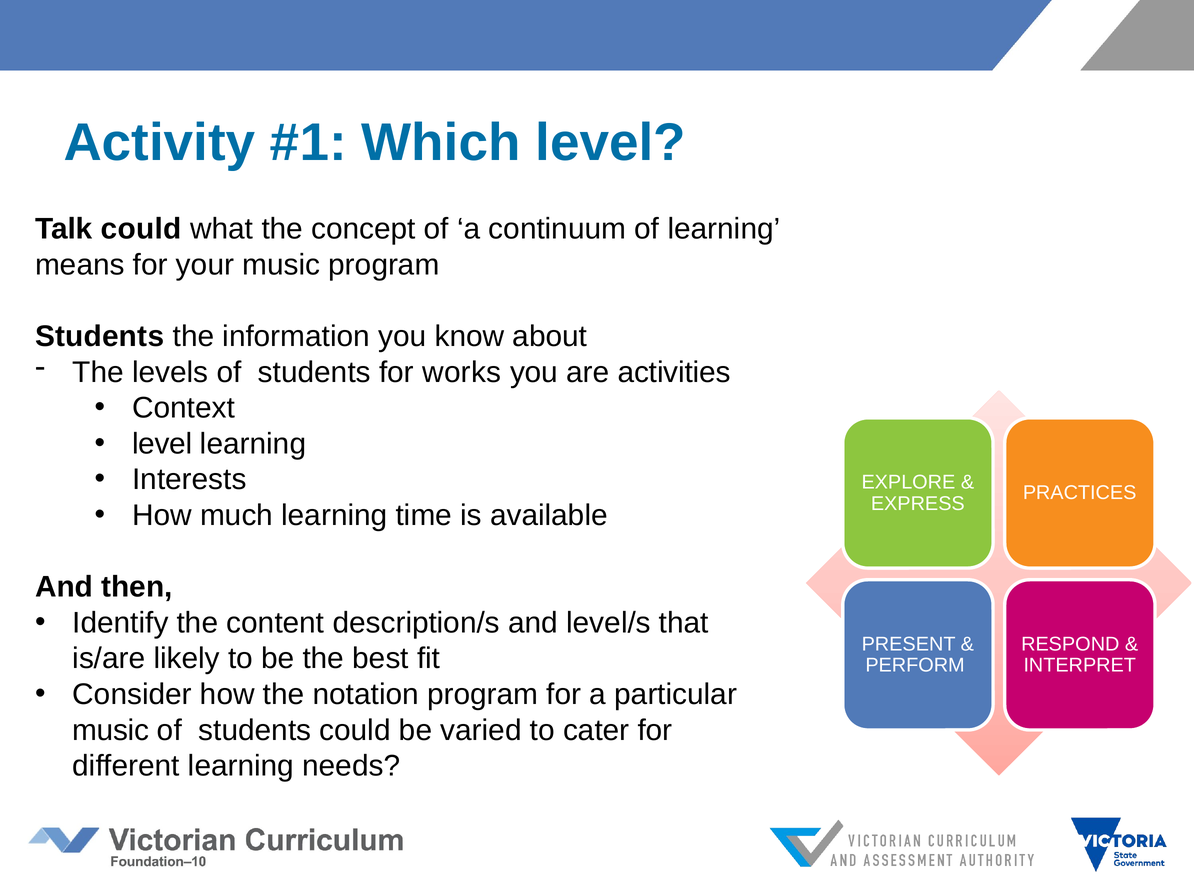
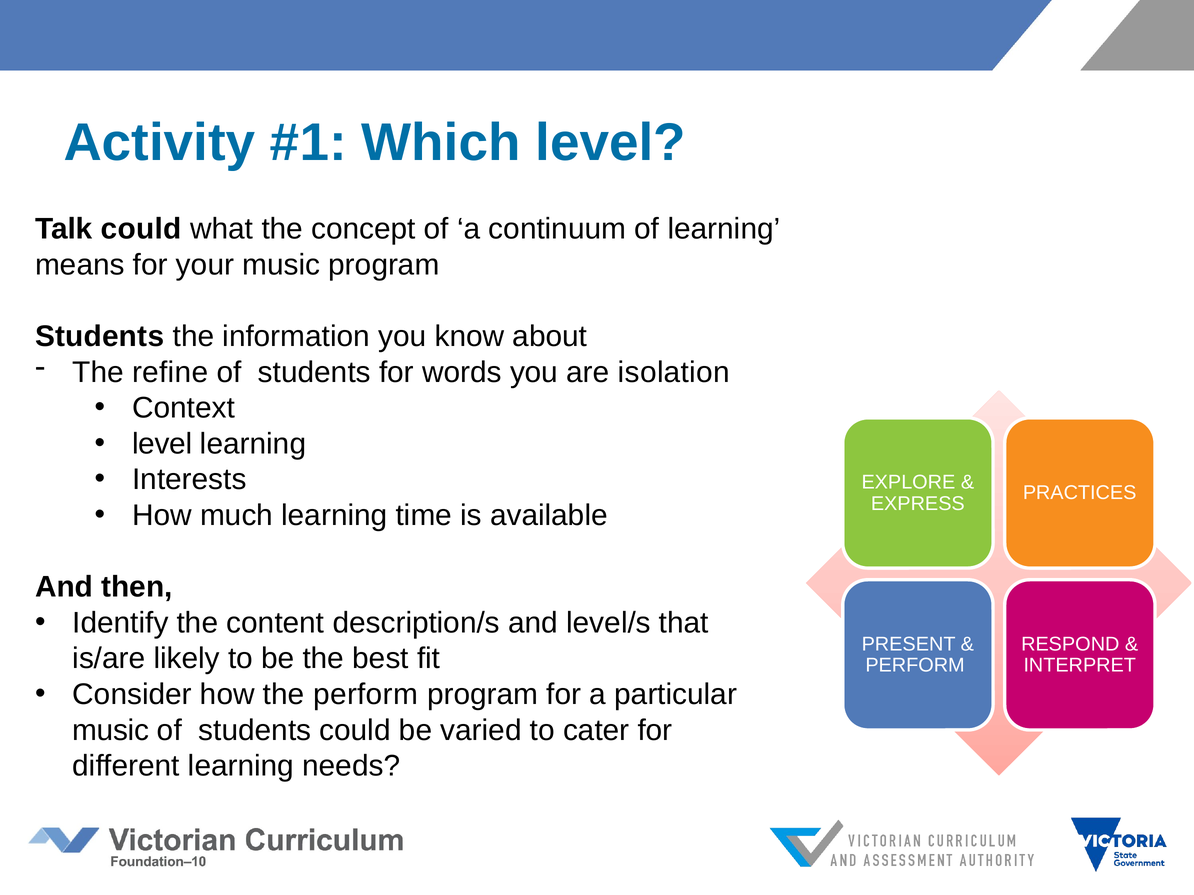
levels: levels -> refine (170, 372)
works: works -> words (462, 372)
activities: activities -> isolation (674, 372)
the notation: notation -> perform (366, 695)
